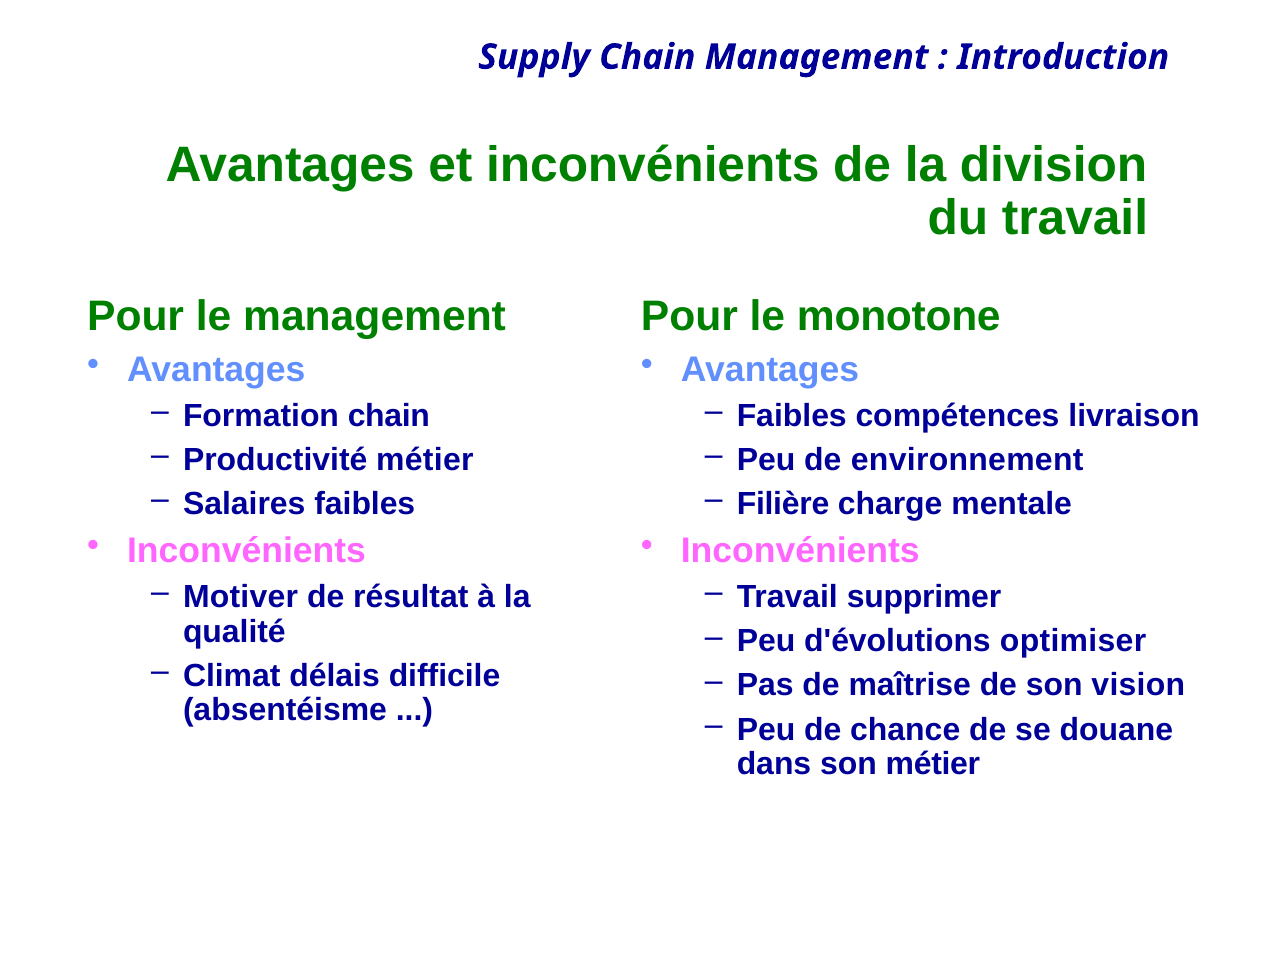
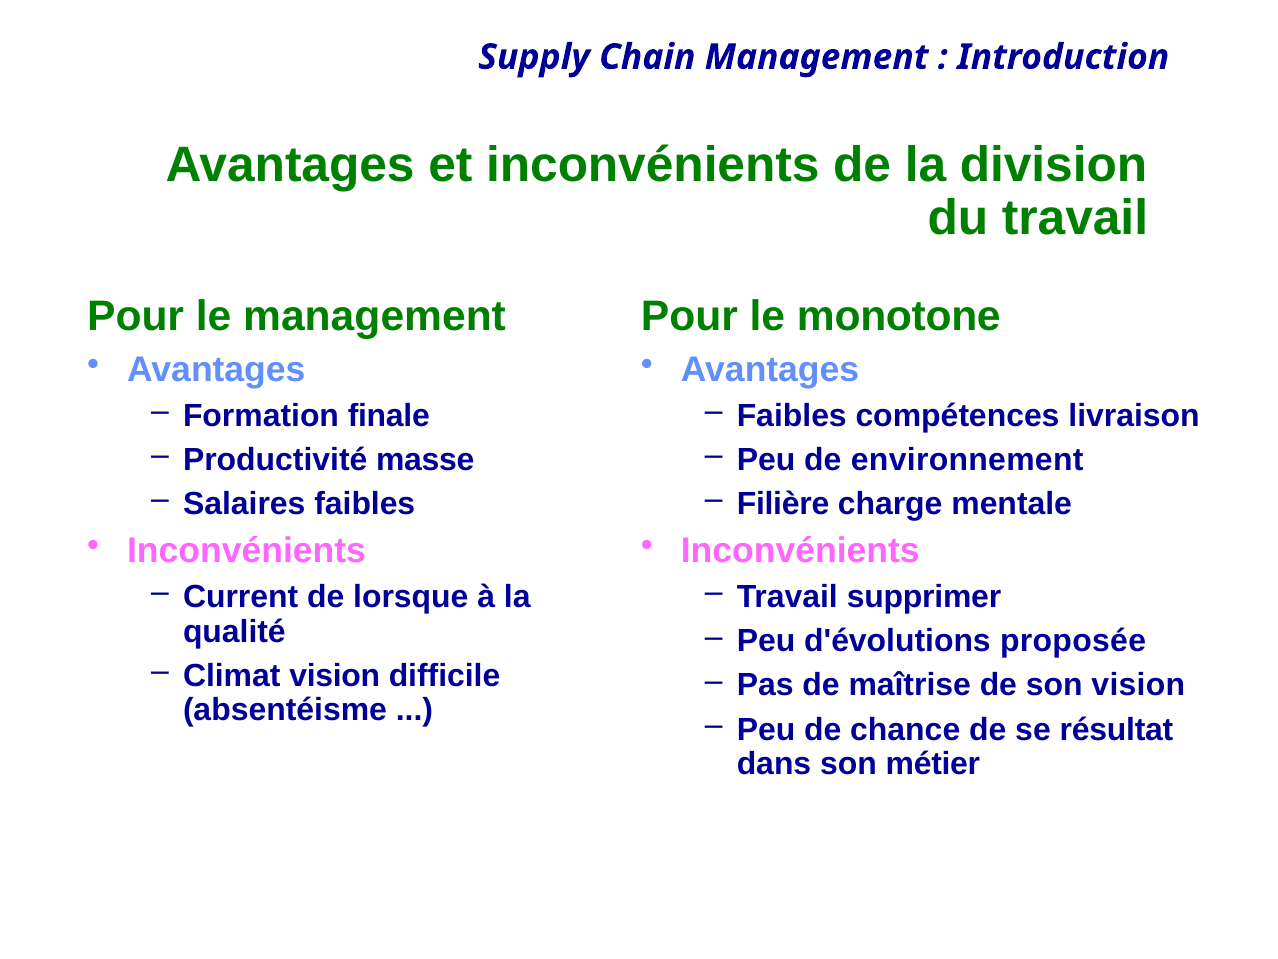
Formation chain: chain -> finale (389, 415)
Productivité métier: métier -> masse (425, 460)
Motiver: Motiver -> Current (241, 597)
résultat: résultat -> lorsque (411, 597)
optimiser: optimiser -> proposée (1073, 641)
Climat délais: délais -> vision (335, 675)
douane: douane -> résultat (1116, 729)
